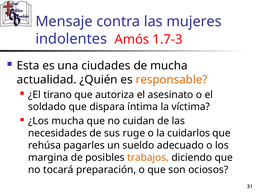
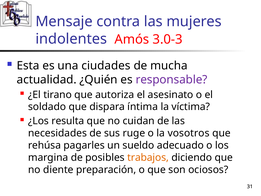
1.7-3: 1.7-3 -> 3.0-3 (168, 39)
responsable colour: orange -> purple (172, 80)
¿Los mucha: mucha -> resulta (68, 121)
cuidarlos: cuidarlos -> vosotros (189, 133)
tocará: tocará -> diente (58, 170)
